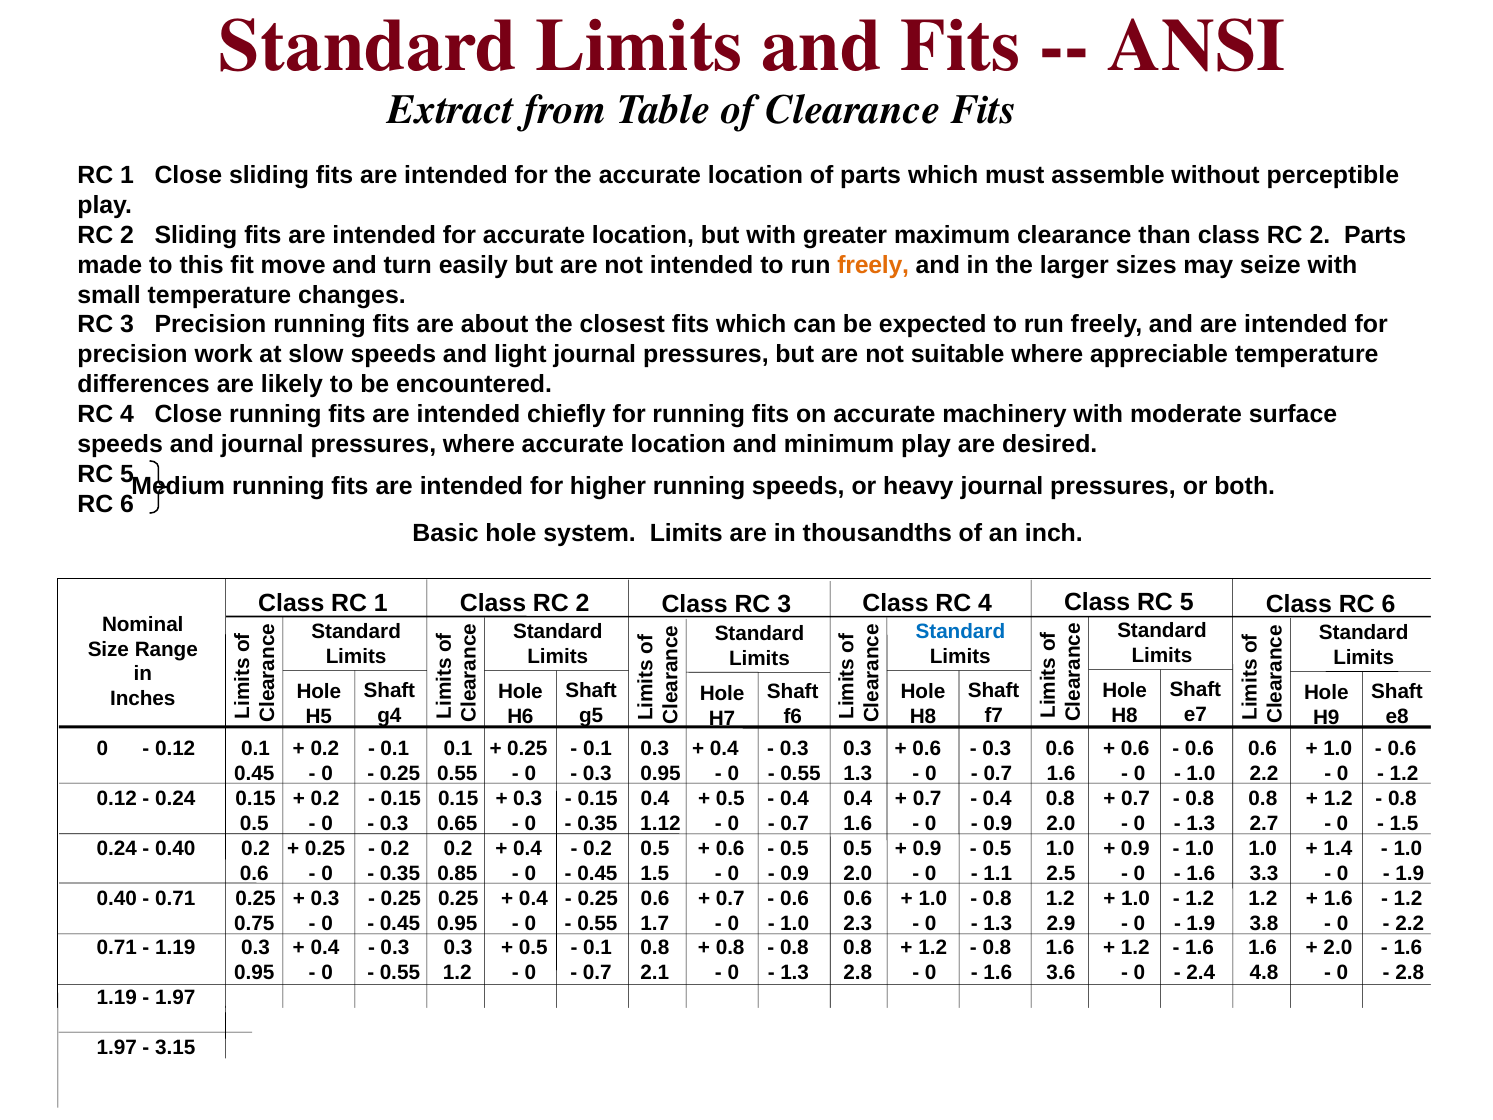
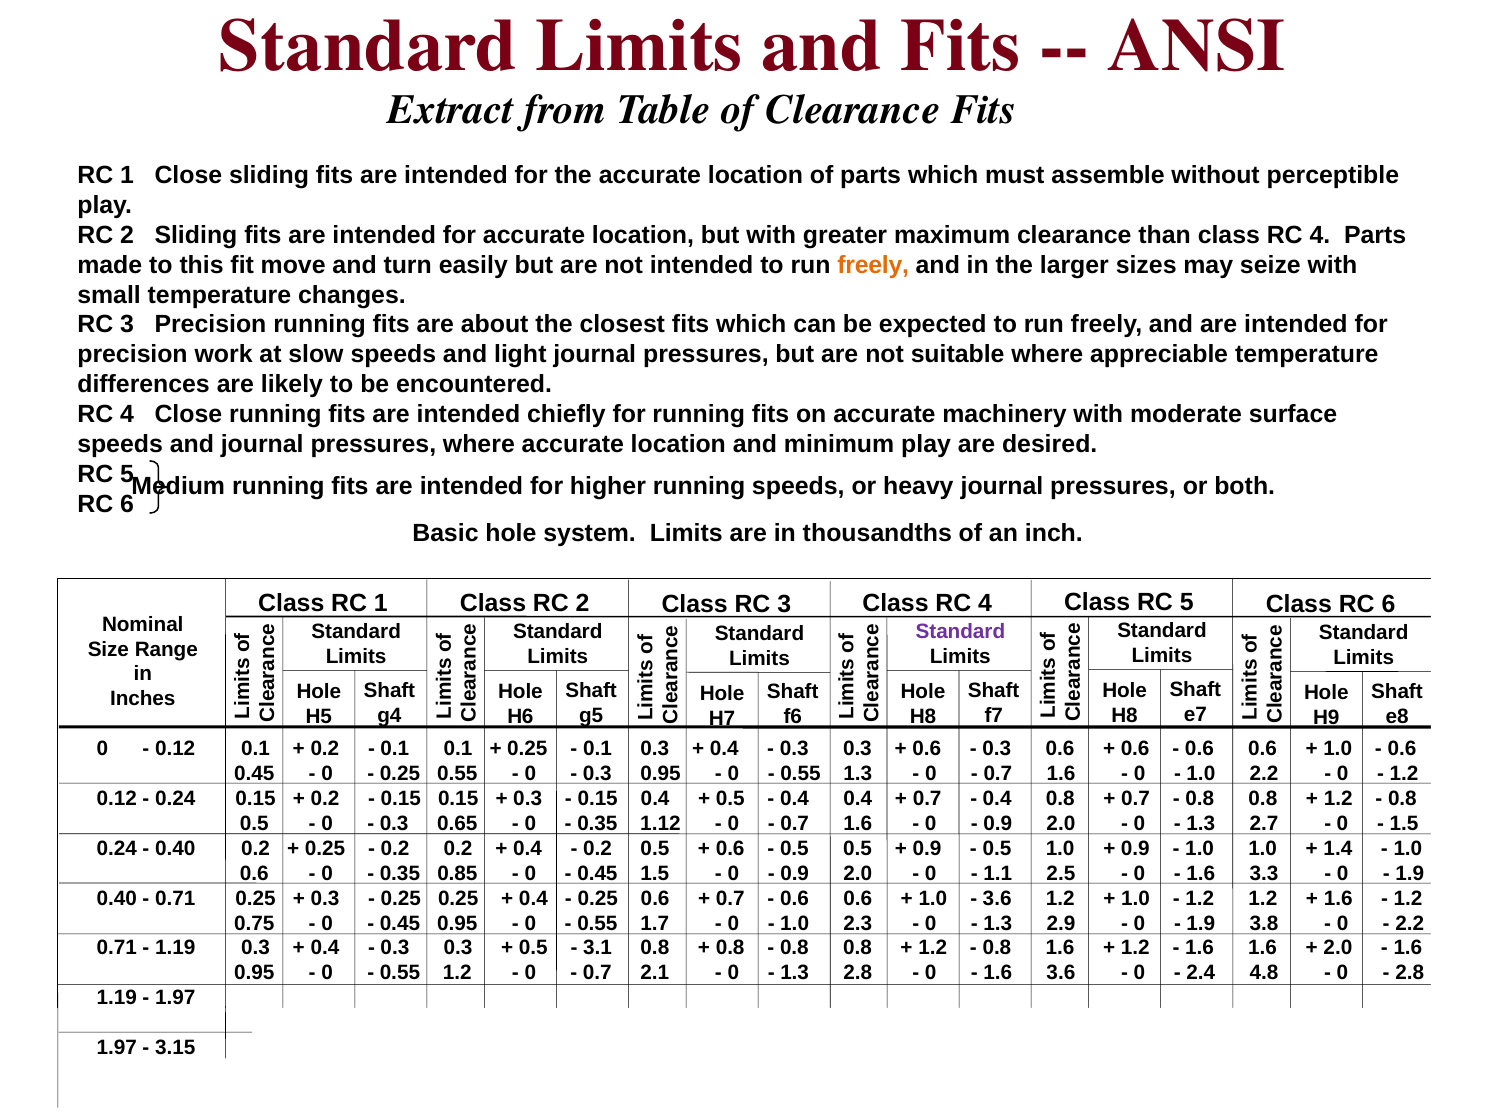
than class RC 2: 2 -> 4 (1320, 235)
Standard colour: blue -> purple (960, 632)
0.8: 0.8 -> 3.6 (997, 898)
0.1: 0.1 -> 3.1 (598, 948)
